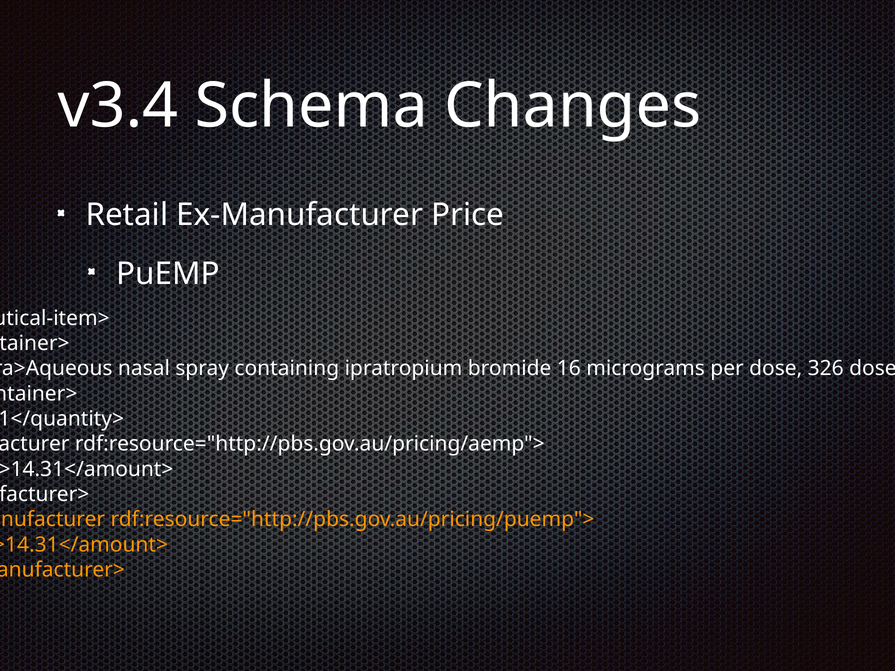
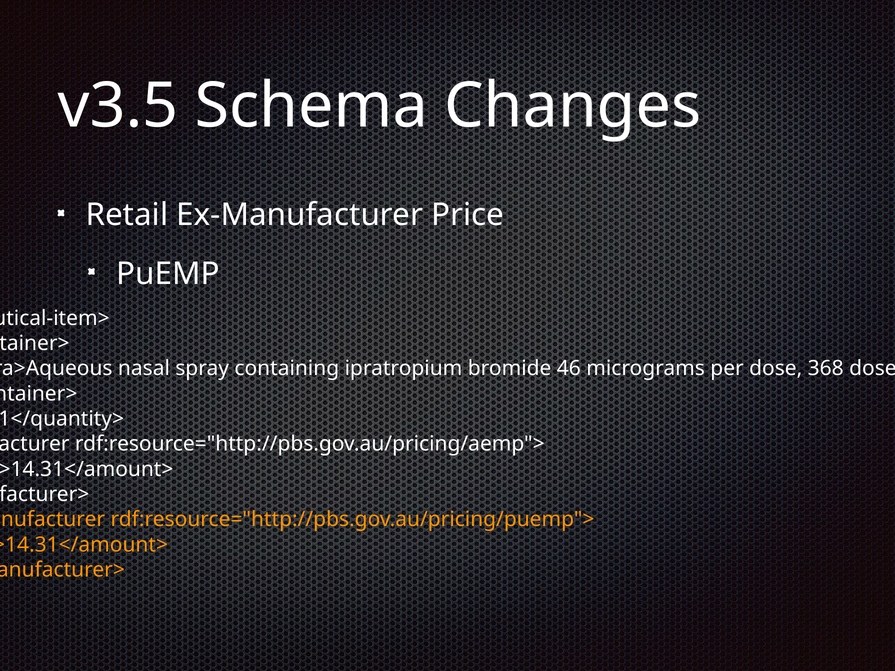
v3.4: v3.4 -> v3.5 (118, 106)
16: 16 -> 46 (569, 369)
326: 326 -> 368 (826, 369)
